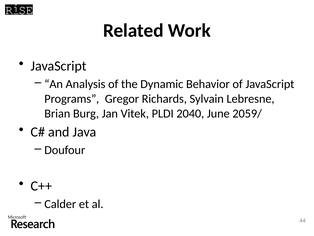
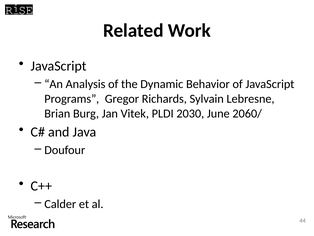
2040: 2040 -> 2030 (190, 113)
2059/: 2059/ -> 2060/ (247, 113)
